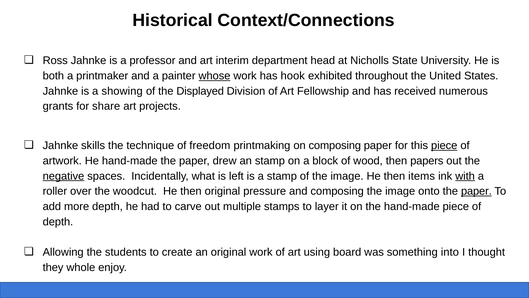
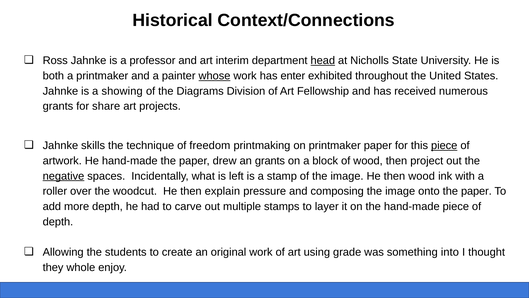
head underline: none -> present (323, 61)
hook: hook -> enter (293, 76)
Displayed: Displayed -> Diagrams (200, 91)
on composing: composing -> printmaker (335, 145)
an stamp: stamp -> grants (270, 161)
papers: papers -> project (427, 161)
then items: items -> wood (422, 176)
with underline: present -> none (465, 176)
then original: original -> explain (222, 191)
paper underline: present -> none (476, 191)
board: board -> grade (347, 252)
